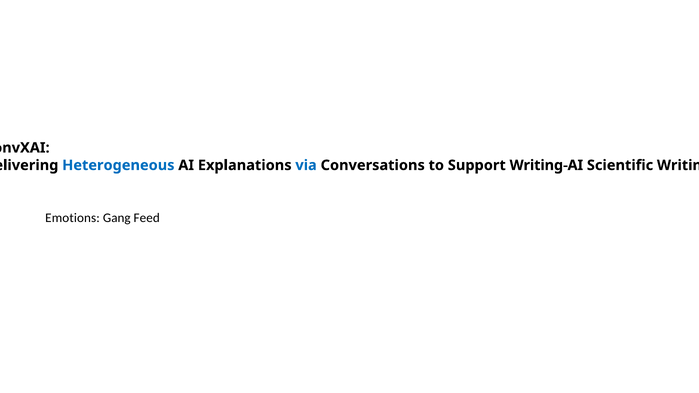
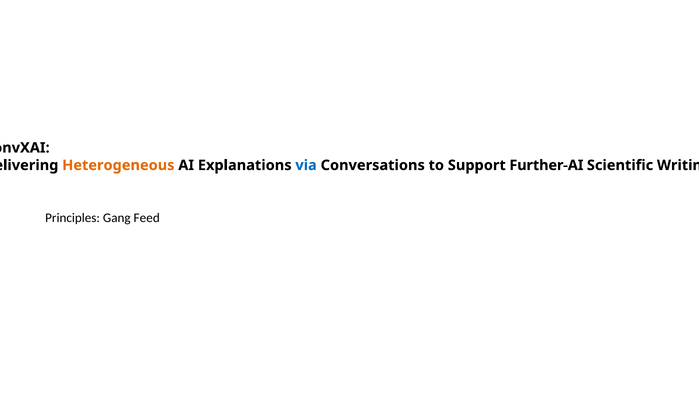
Heterogeneous colour: blue -> orange (118, 165)
Writing-AI: Writing-AI -> Further-AI (546, 165)
Emotions: Emotions -> Principles (73, 218)
